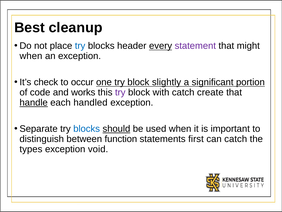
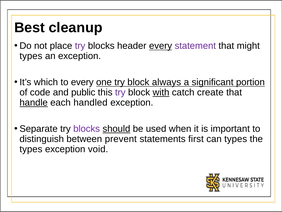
try colour: blue -> purple (80, 46)
when: when -> types (31, 56)
check: check -> which (46, 82)
to occur: occur -> every (82, 82)
slightly: slightly -> always (167, 82)
works: works -> public (83, 92)
with underline: none -> present (161, 92)
blocks colour: blue -> purple (87, 129)
function: function -> prevent (121, 139)
can catch: catch -> types (236, 139)
